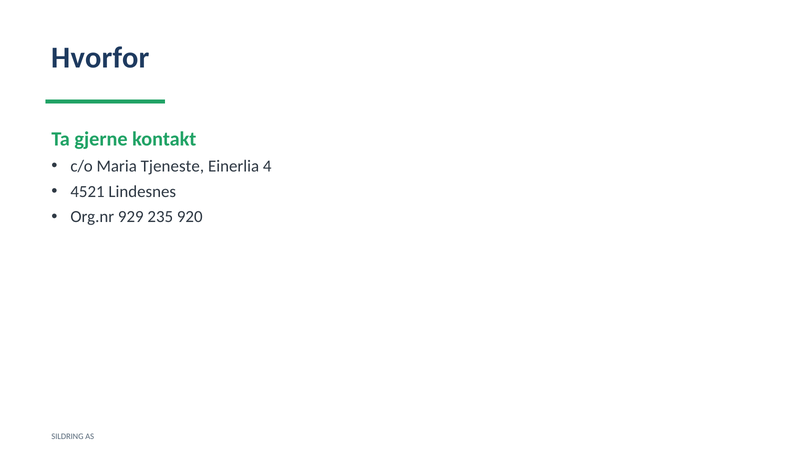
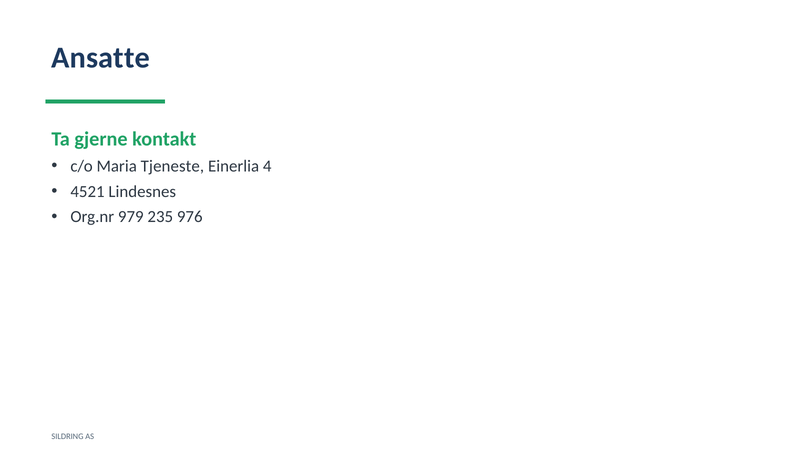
Hvorfor: Hvorfor -> Ansatte (101, 58)
929: 929 -> 979 (131, 217)
920: 920 -> 976 (190, 217)
